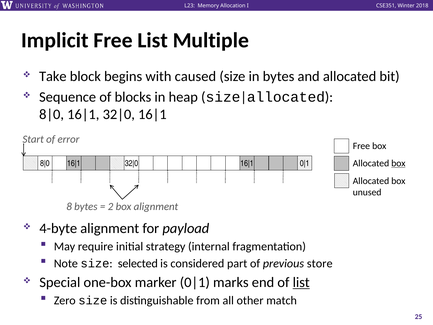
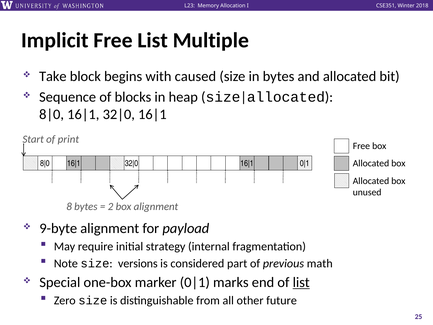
error: error -> print (68, 139)
box underline: present -> none (398, 163)
4-byte: 4-byte -> 9-byte (58, 228)
selected: selected -> versions (138, 263)
store: store -> math (320, 263)
match: match -> future (282, 300)
